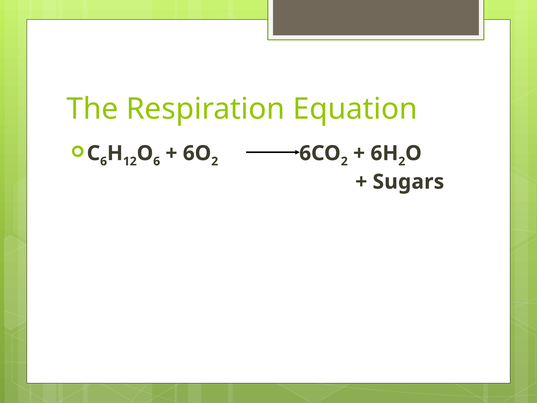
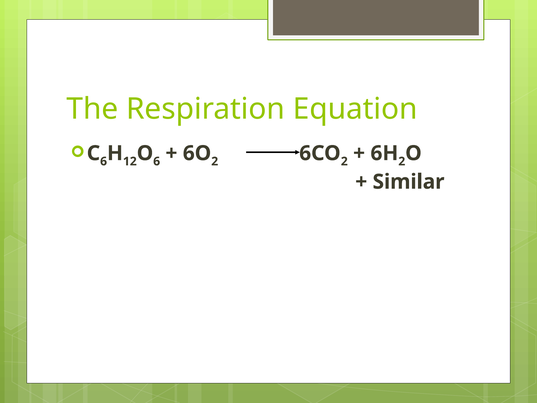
Sugars: Sugars -> Similar (409, 182)
